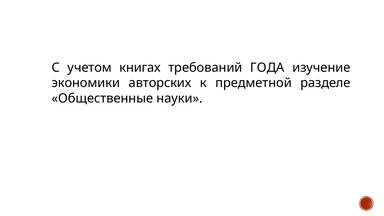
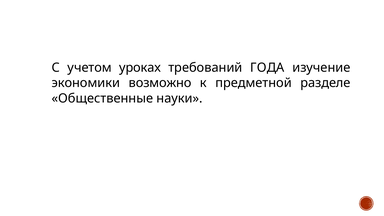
книгах: книгах -> уроках (140, 68)
авторских: авторских -> возможно (160, 83)
